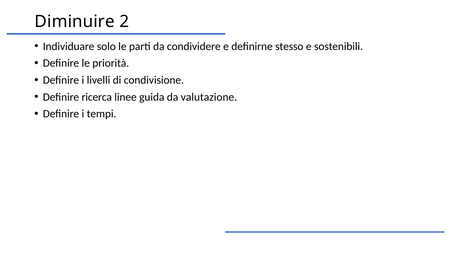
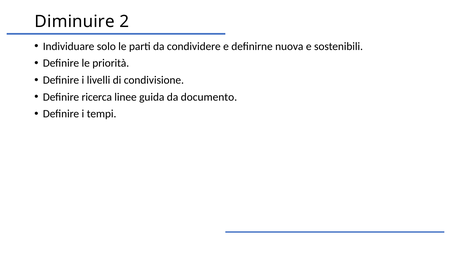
stesso: stesso -> nuova (289, 46)
valutazione: valutazione -> documento (209, 97)
